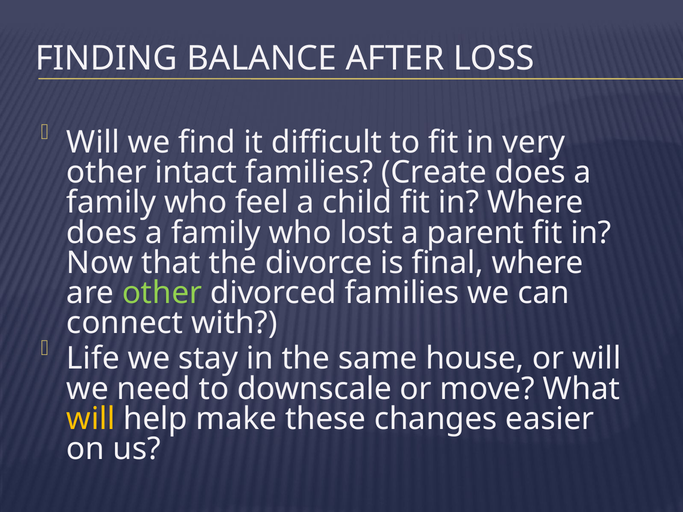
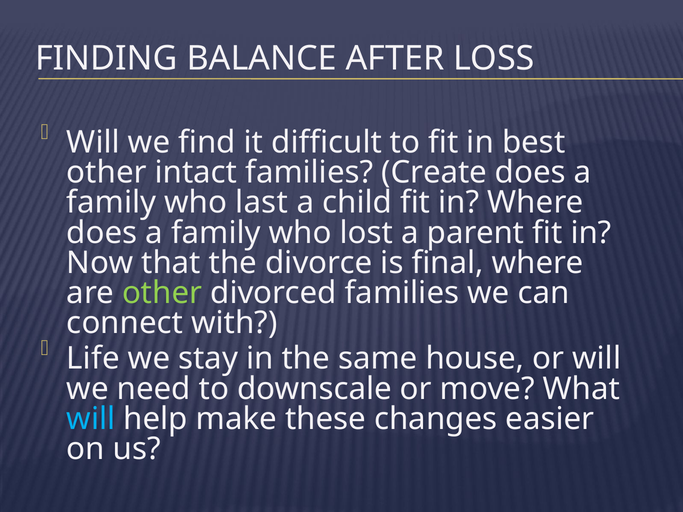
very: very -> best (534, 143)
feel: feel -> last (262, 203)
will colour: yellow -> light blue (91, 419)
